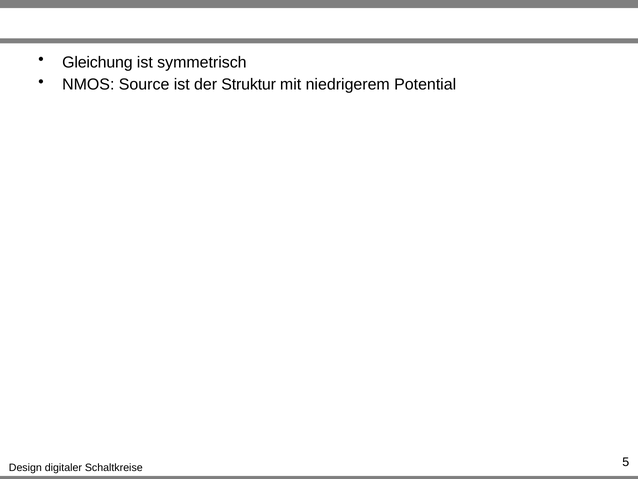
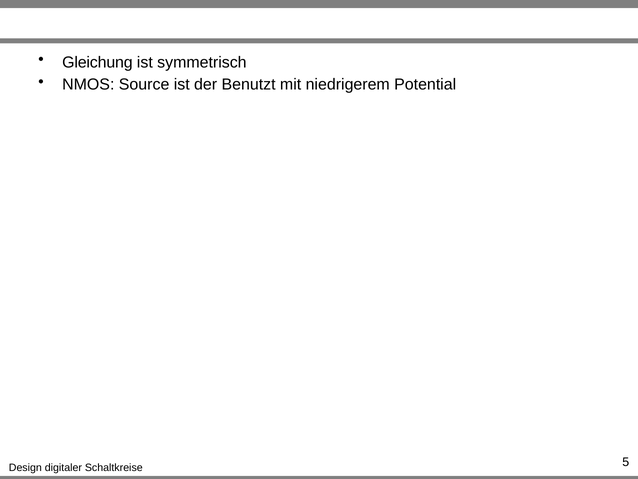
Struktur: Struktur -> Benutzt (249, 85)
